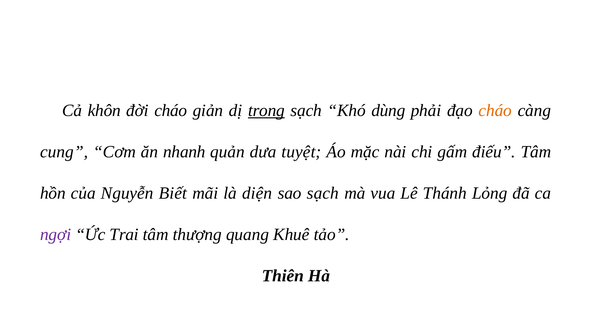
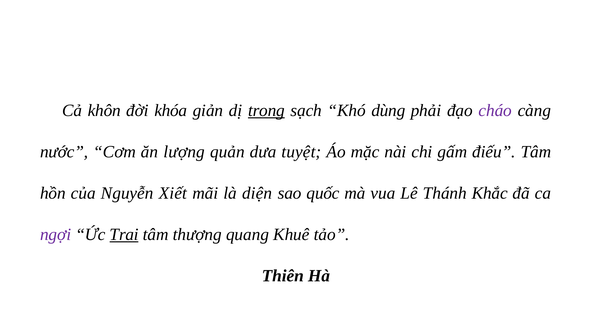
đời cháo: cháo -> khóa (171, 110)
cháo colour: orange -> purple (495, 110)
cung: cung -> nước (64, 152)
nhanh: nhanh -> lượng (184, 152)
Biết: Biết -> Xiết (173, 193)
sao sạch: sạch -> quốc (323, 193)
Lỏng: Lỏng -> Khắc (490, 193)
Trai underline: none -> present (124, 234)
